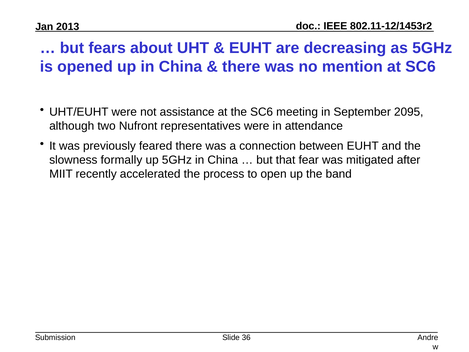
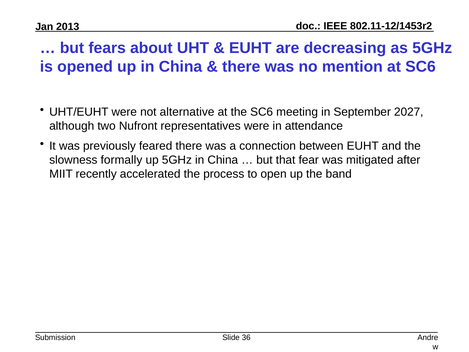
assistance: assistance -> alternative (187, 112)
2095: 2095 -> 2027 (409, 112)
